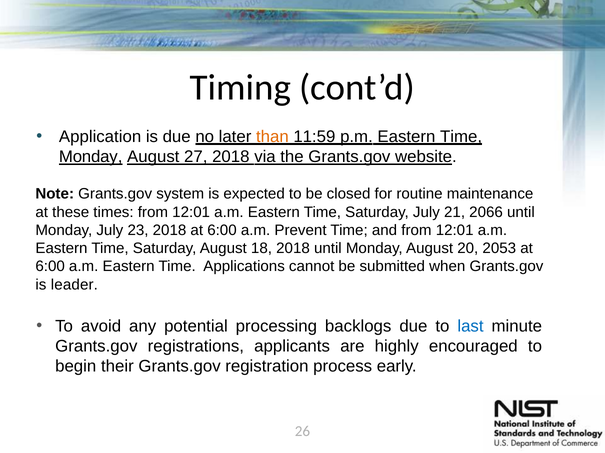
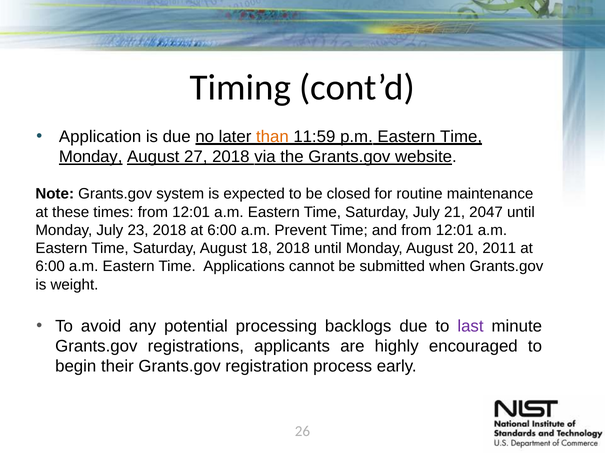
2066: 2066 -> 2047 (486, 212)
2053: 2053 -> 2011 (499, 249)
leader: leader -> weight (74, 285)
last colour: blue -> purple (470, 327)
